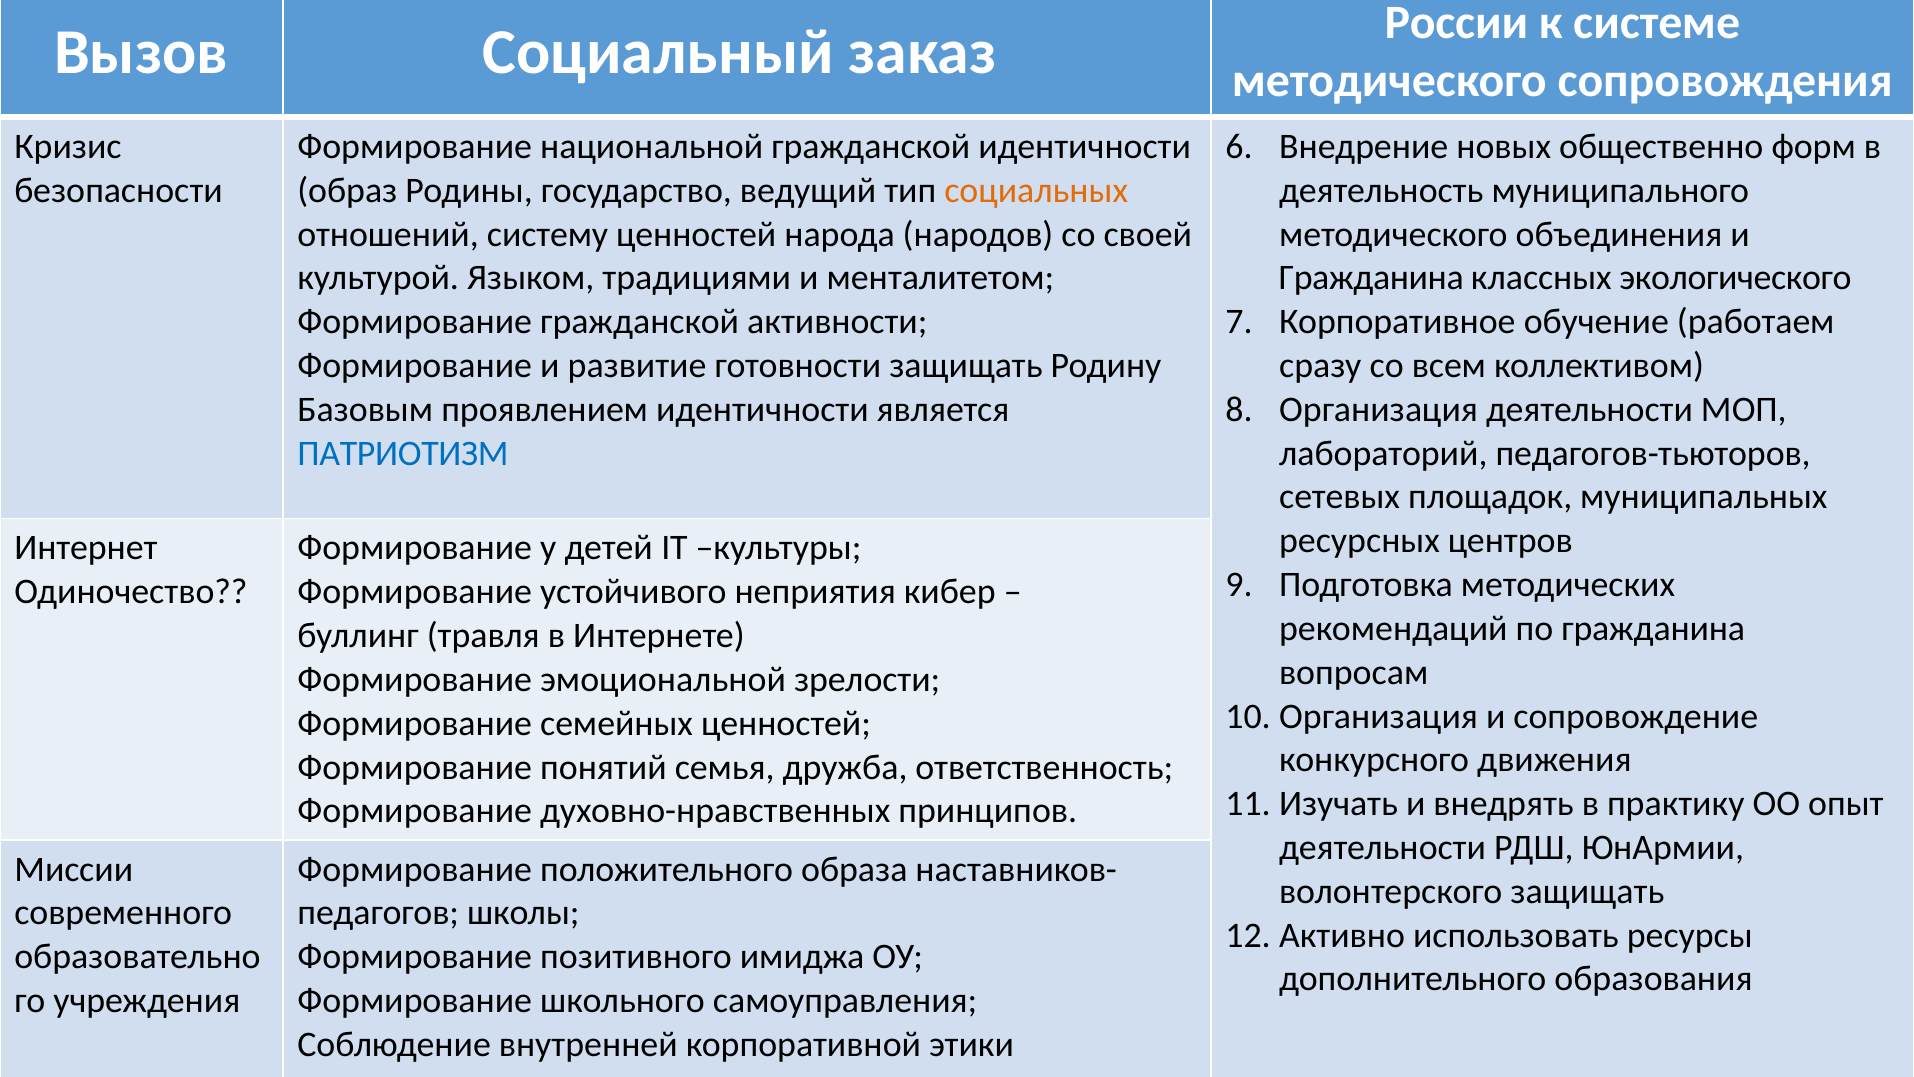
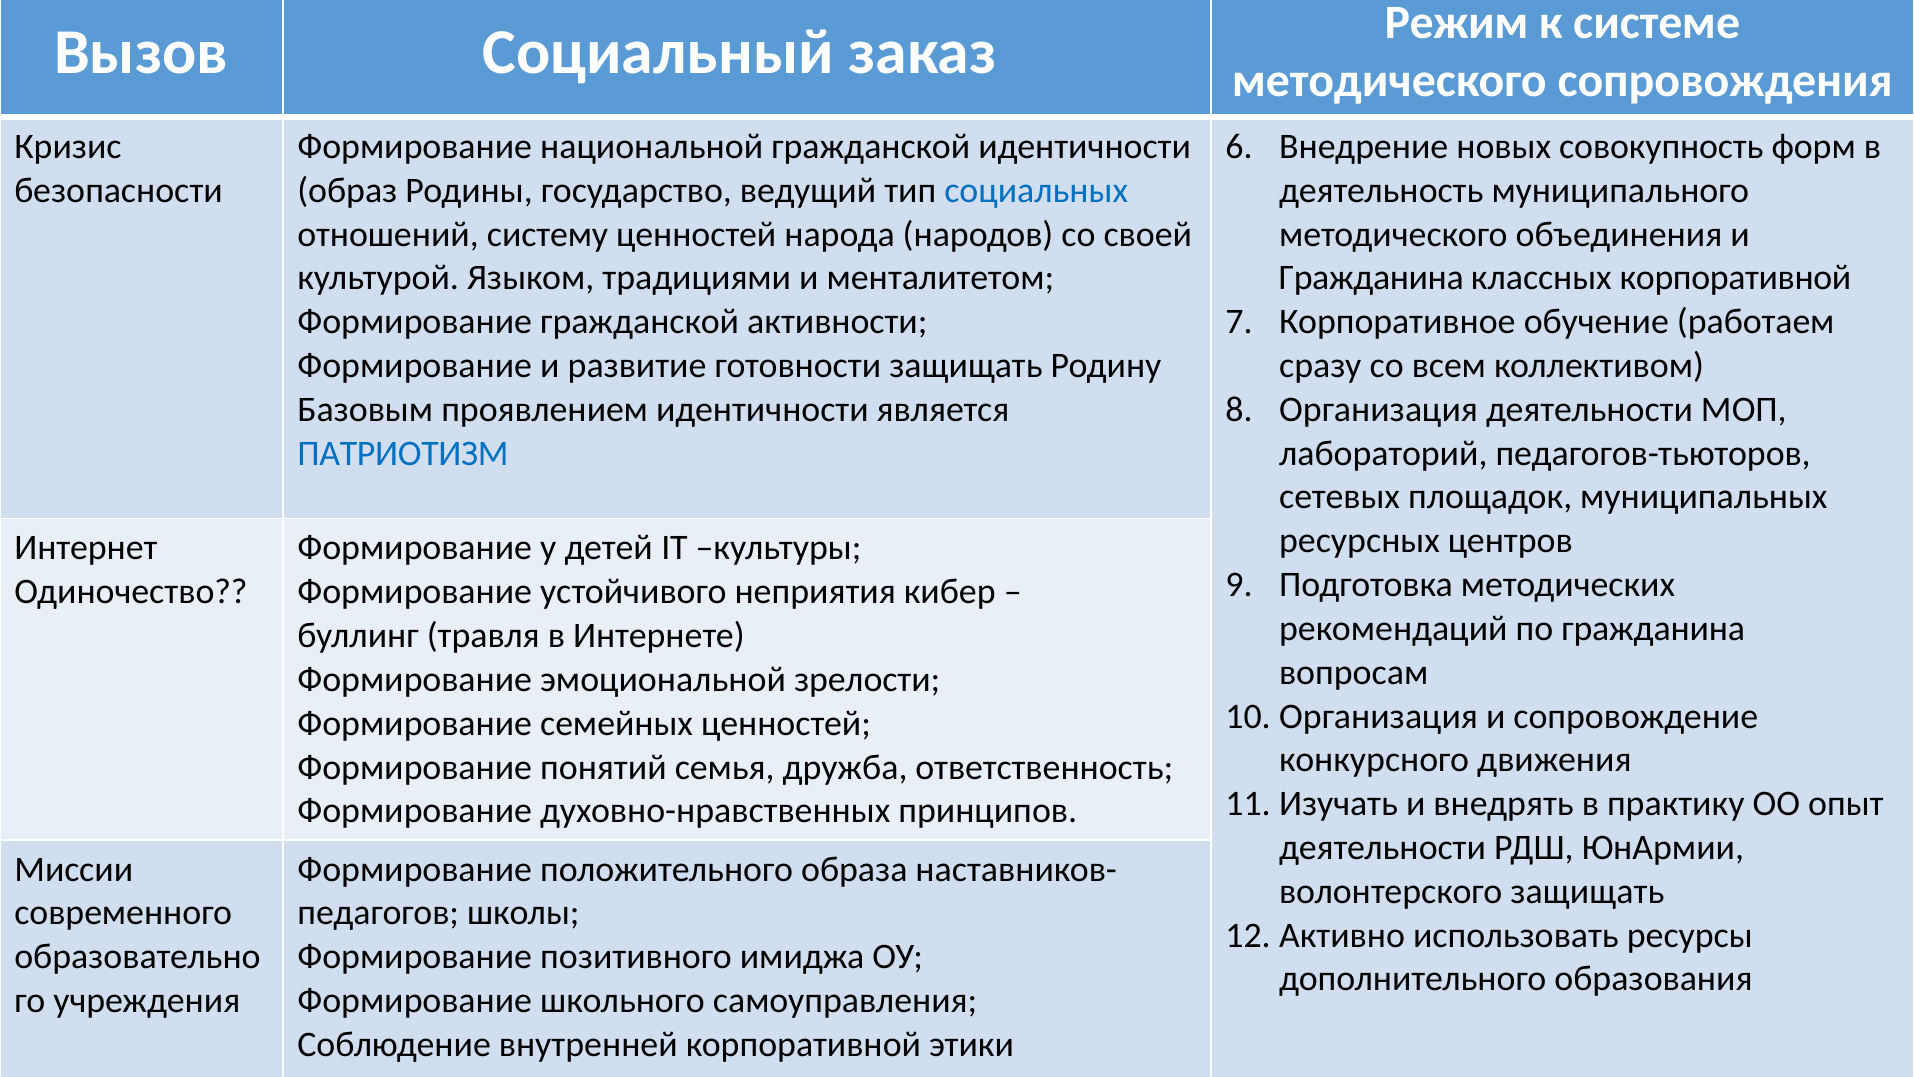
России: России -> Режим (1456, 23)
общественно: общественно -> совокупность (1661, 147)
социальных colour: orange -> blue (1036, 190)
классных экологического: экологического -> корпоративной (1735, 278)
